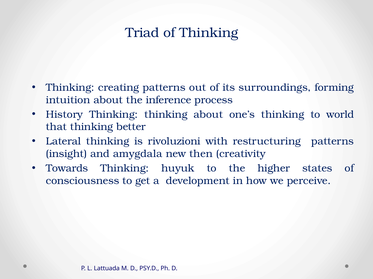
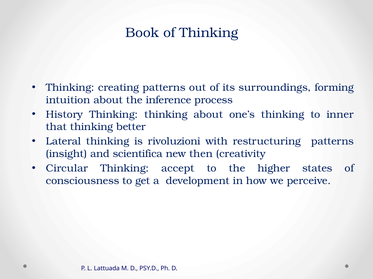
Triad: Triad -> Book (142, 33)
world: world -> inner (340, 115)
amygdala: amygdala -> scientifica (138, 154)
Towards: Towards -> Circular (67, 169)
huyuk: huyuk -> accept (178, 169)
